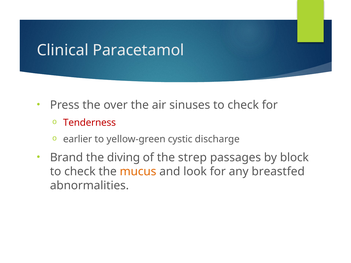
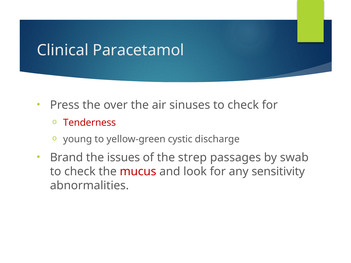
earlier: earlier -> young (78, 139)
diving: diving -> issues (123, 158)
block: block -> swab (294, 158)
mucus colour: orange -> red (138, 172)
breastfed: breastfed -> sensitivity (278, 172)
